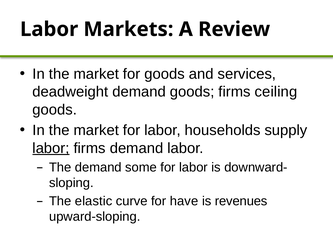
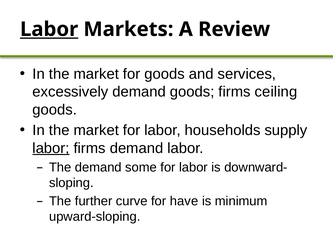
Labor underline: none -> present (49, 29)
deadweight: deadweight -> excessively (70, 92)
elastic: elastic -> further (94, 201)
revenues: revenues -> minimum (241, 201)
